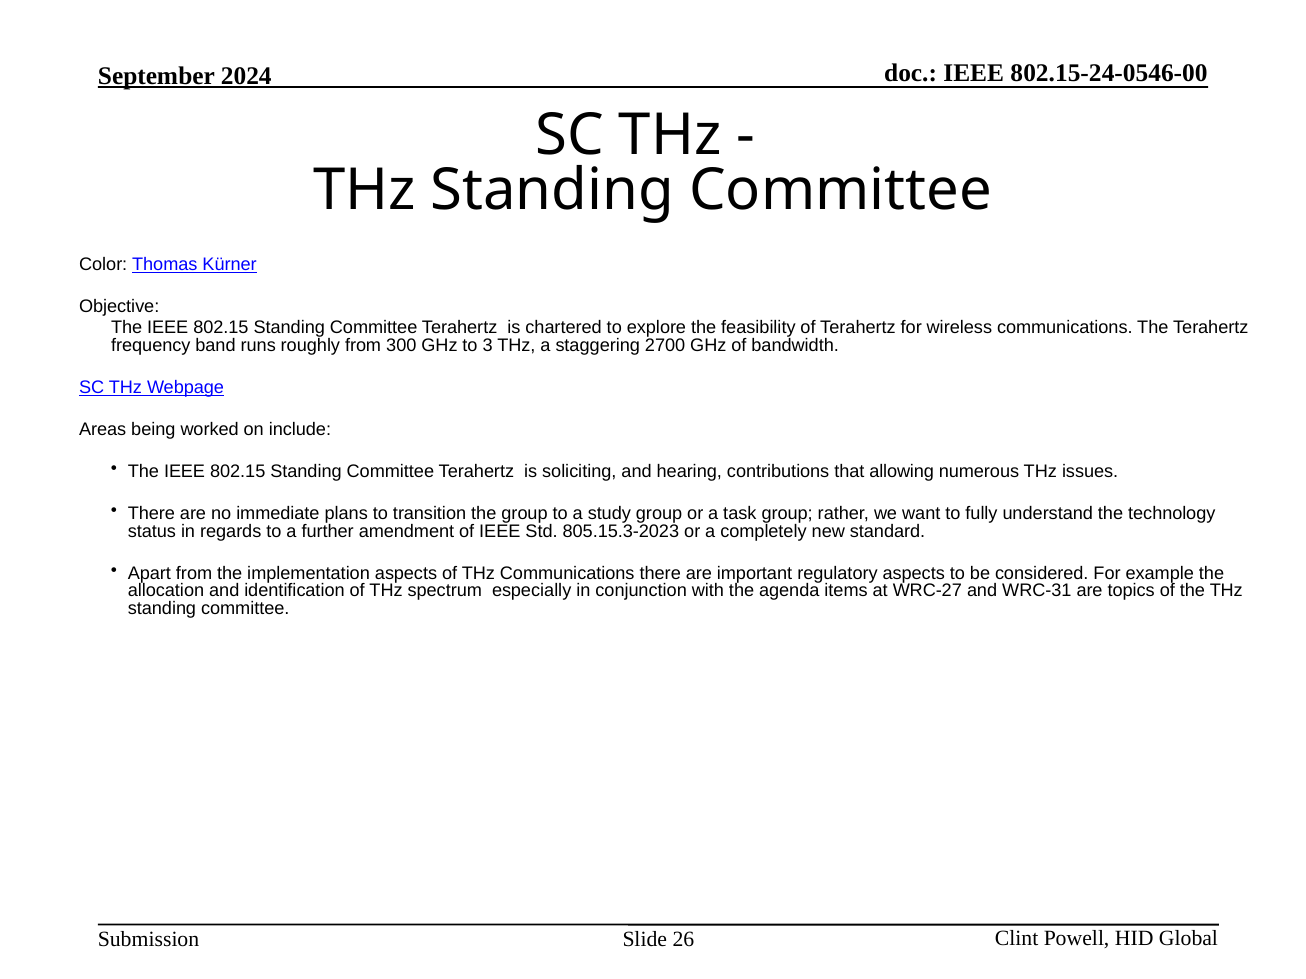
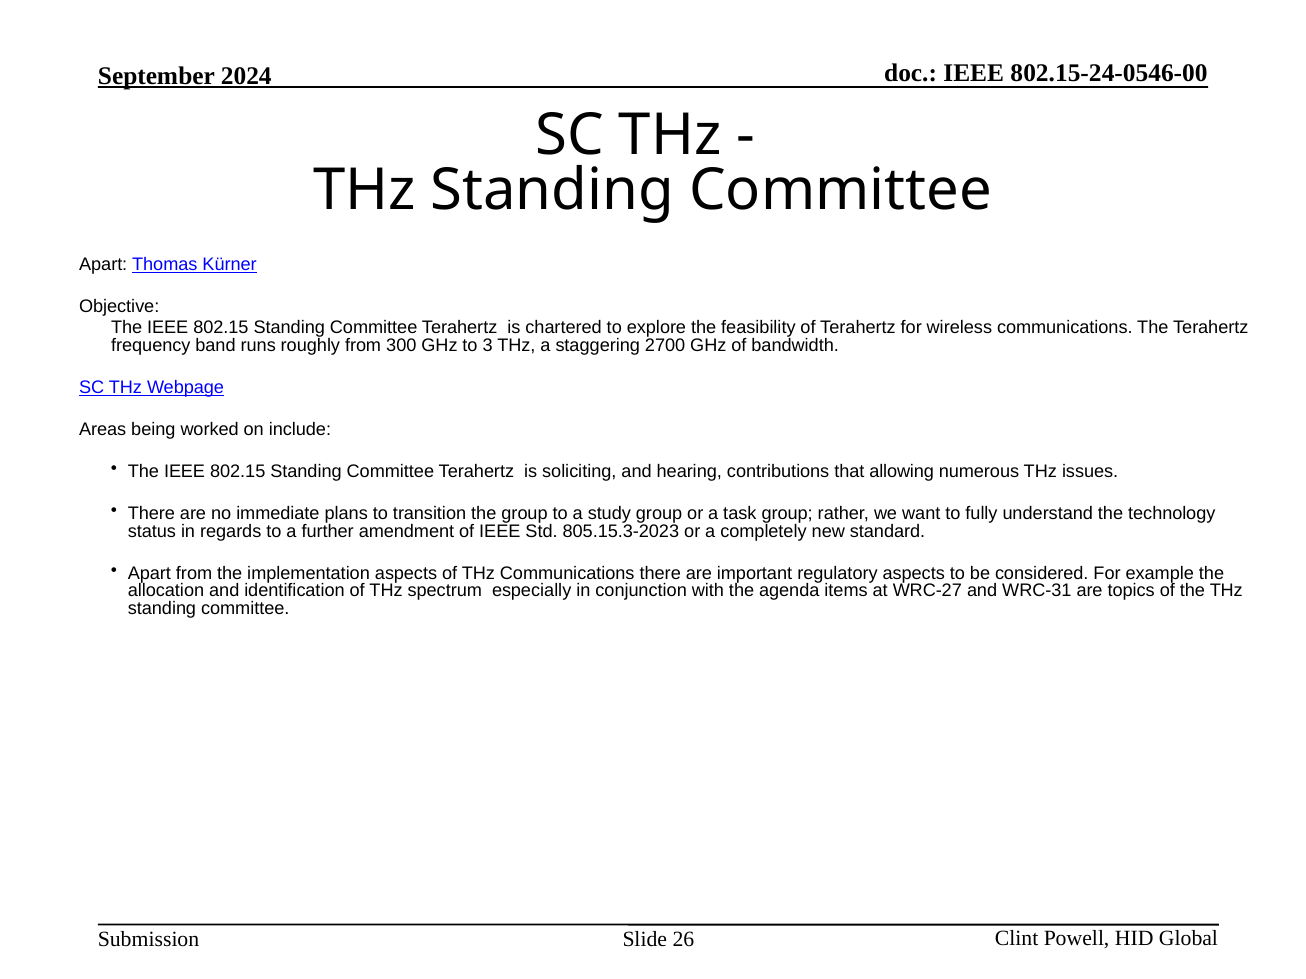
Color: Color -> Apart (103, 265)
